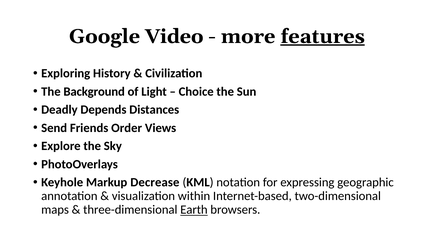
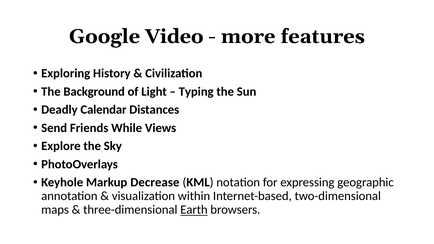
features underline: present -> none (323, 36)
Choice: Choice -> Typing (196, 92)
Depends: Depends -> Calendar (104, 110)
Order: Order -> While (127, 128)
